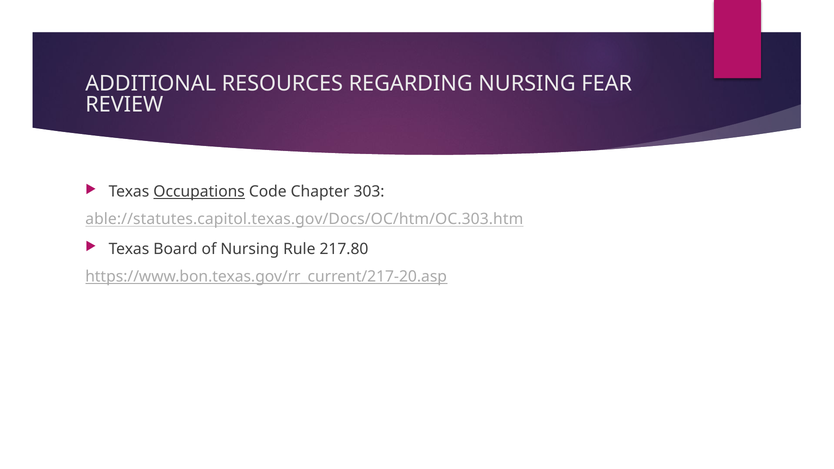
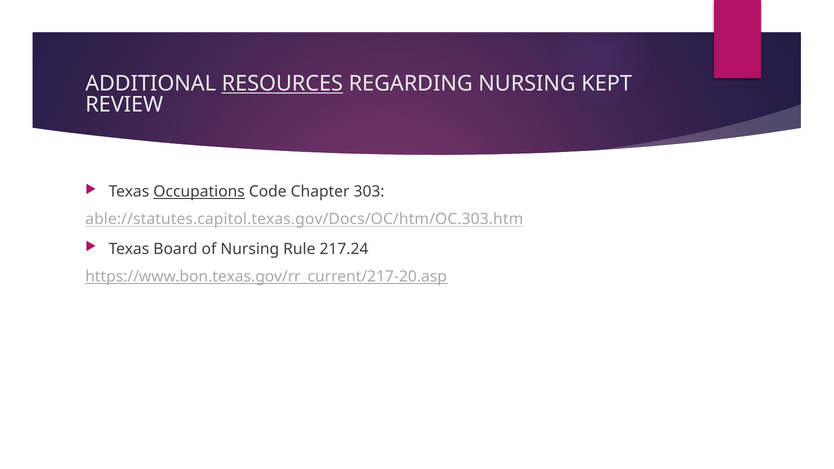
RESOURCES underline: none -> present (282, 84)
FEAR: FEAR -> KEPT (607, 84)
217.80: 217.80 -> 217.24 (344, 249)
